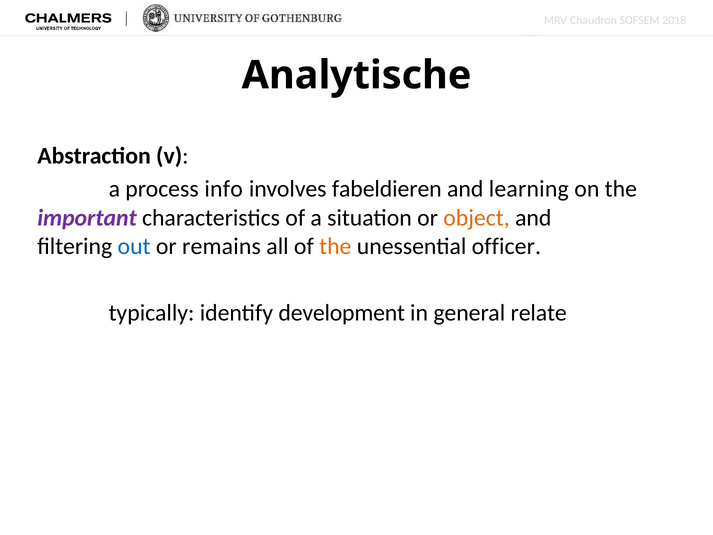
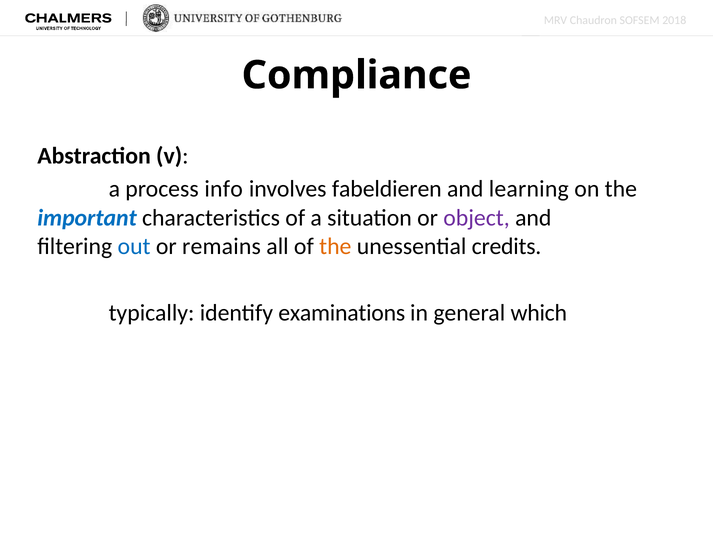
Analytische: Analytische -> Compliance (357, 75)
important colour: purple -> blue (87, 218)
object colour: orange -> purple (477, 218)
officer: officer -> credits (507, 246)
development: development -> examinations (342, 313)
relate: relate -> which (539, 313)
